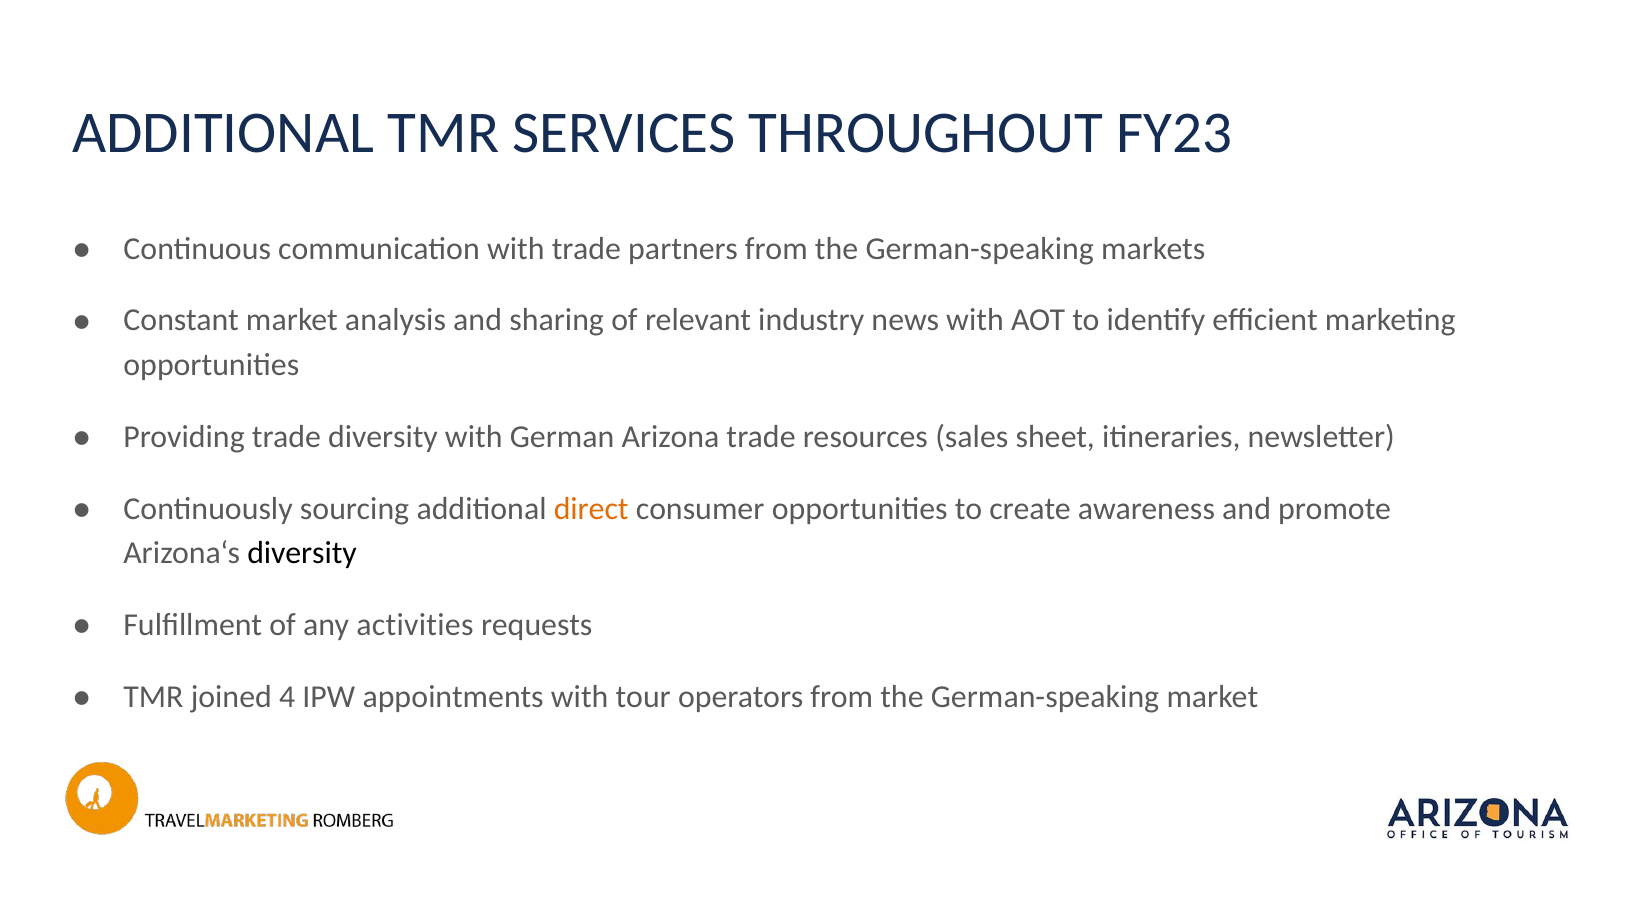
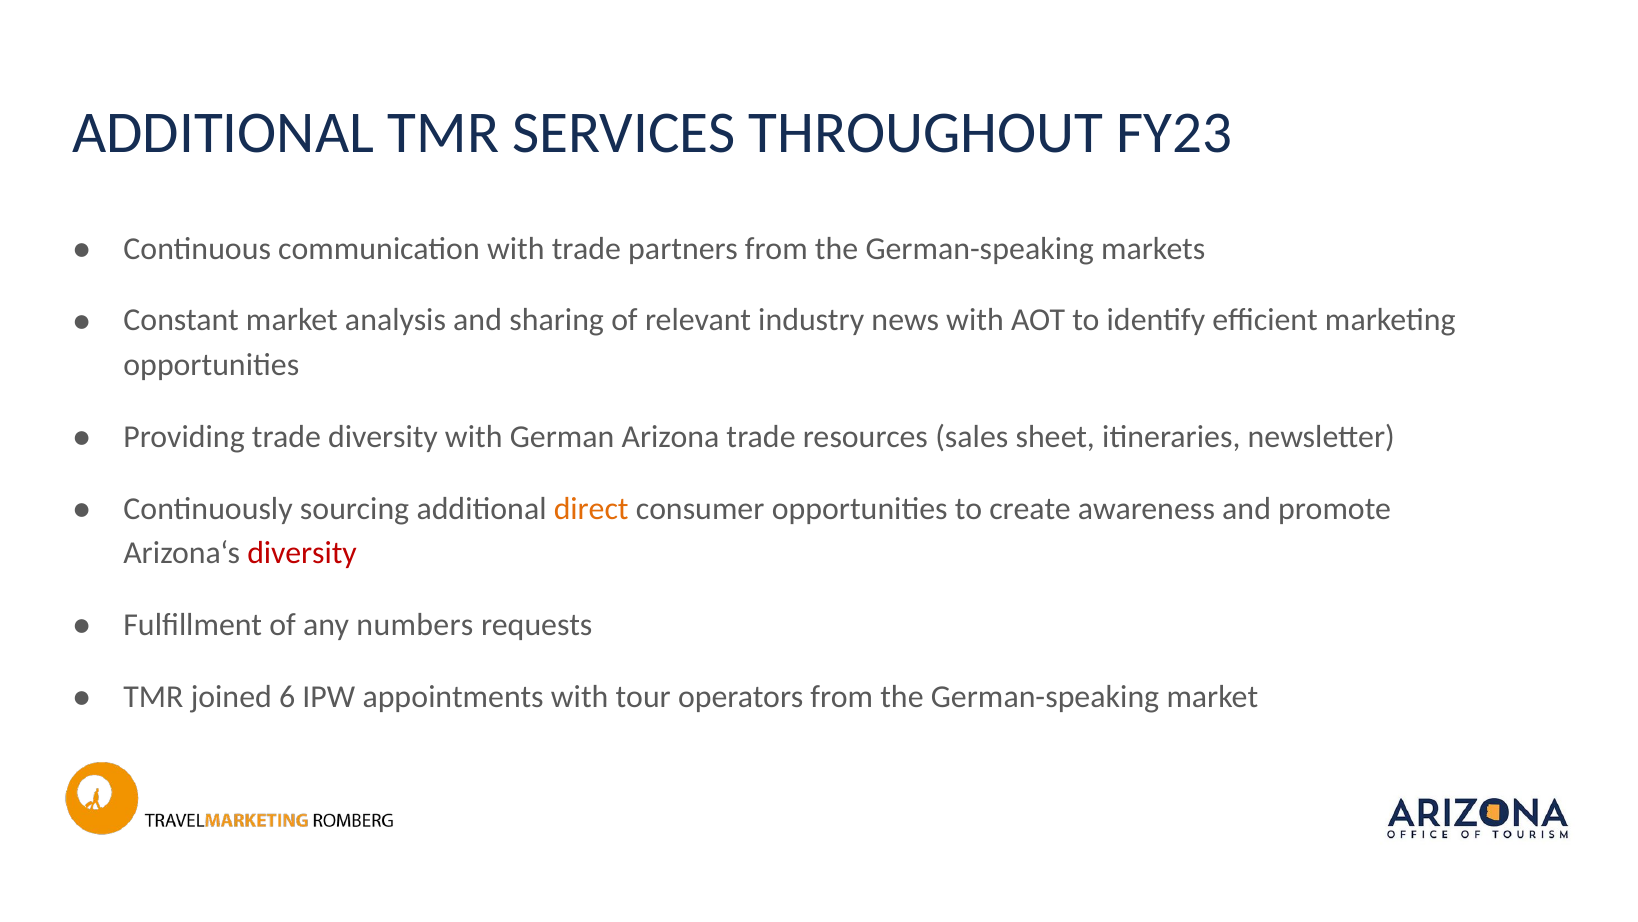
diversity colour: black -> red (302, 553)
activities: activities -> numbers (415, 625)
4: 4 -> 6 (287, 697)
